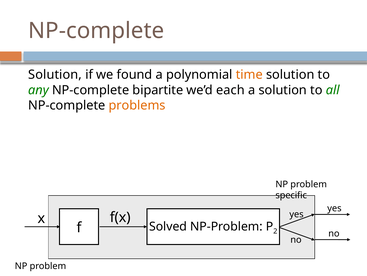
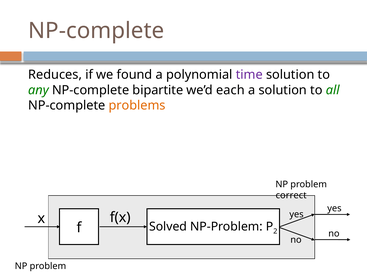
Solution: Solution -> Reduces (55, 75)
time colour: orange -> purple (249, 75)
specific: specific -> correct (291, 195)
